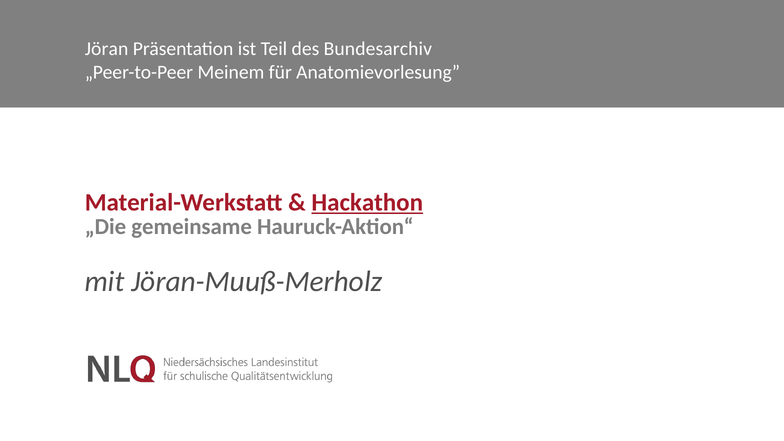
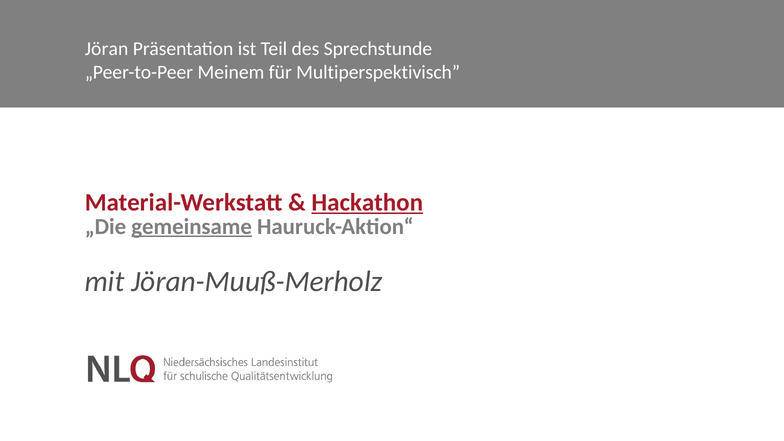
Bundesarchiv: Bundesarchiv -> Sprechstunde (378, 49)
Anatomievorlesung: Anatomievorlesung -> Multiperspektivisch (378, 72)
gemeinsame underline: none -> present (192, 227)
